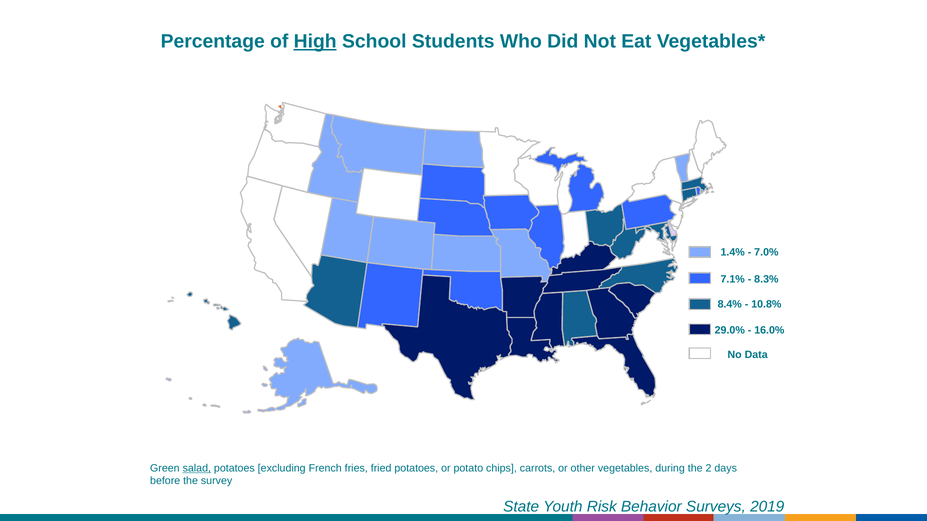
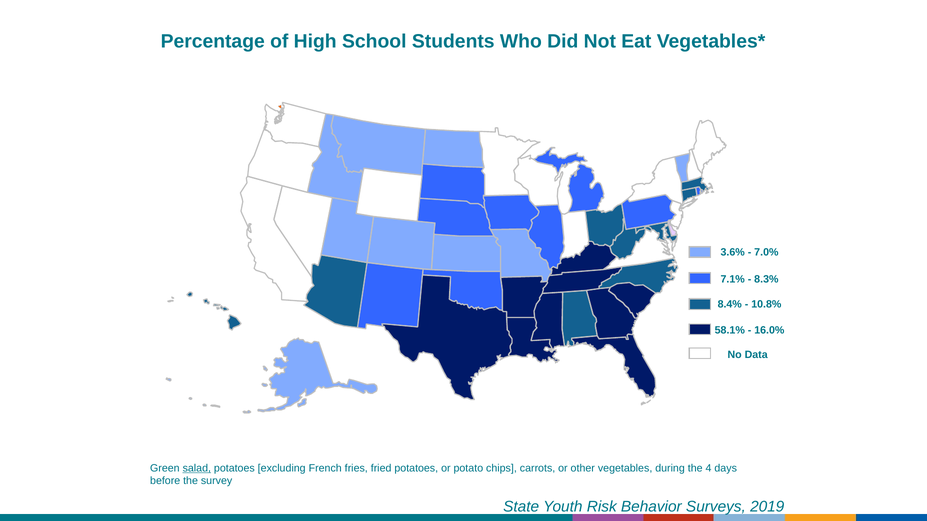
High underline: present -> none (315, 41)
1.4%: 1.4% -> 3.6% (733, 253)
29.0%: 29.0% -> 58.1% (730, 331)
2: 2 -> 4 (709, 468)
